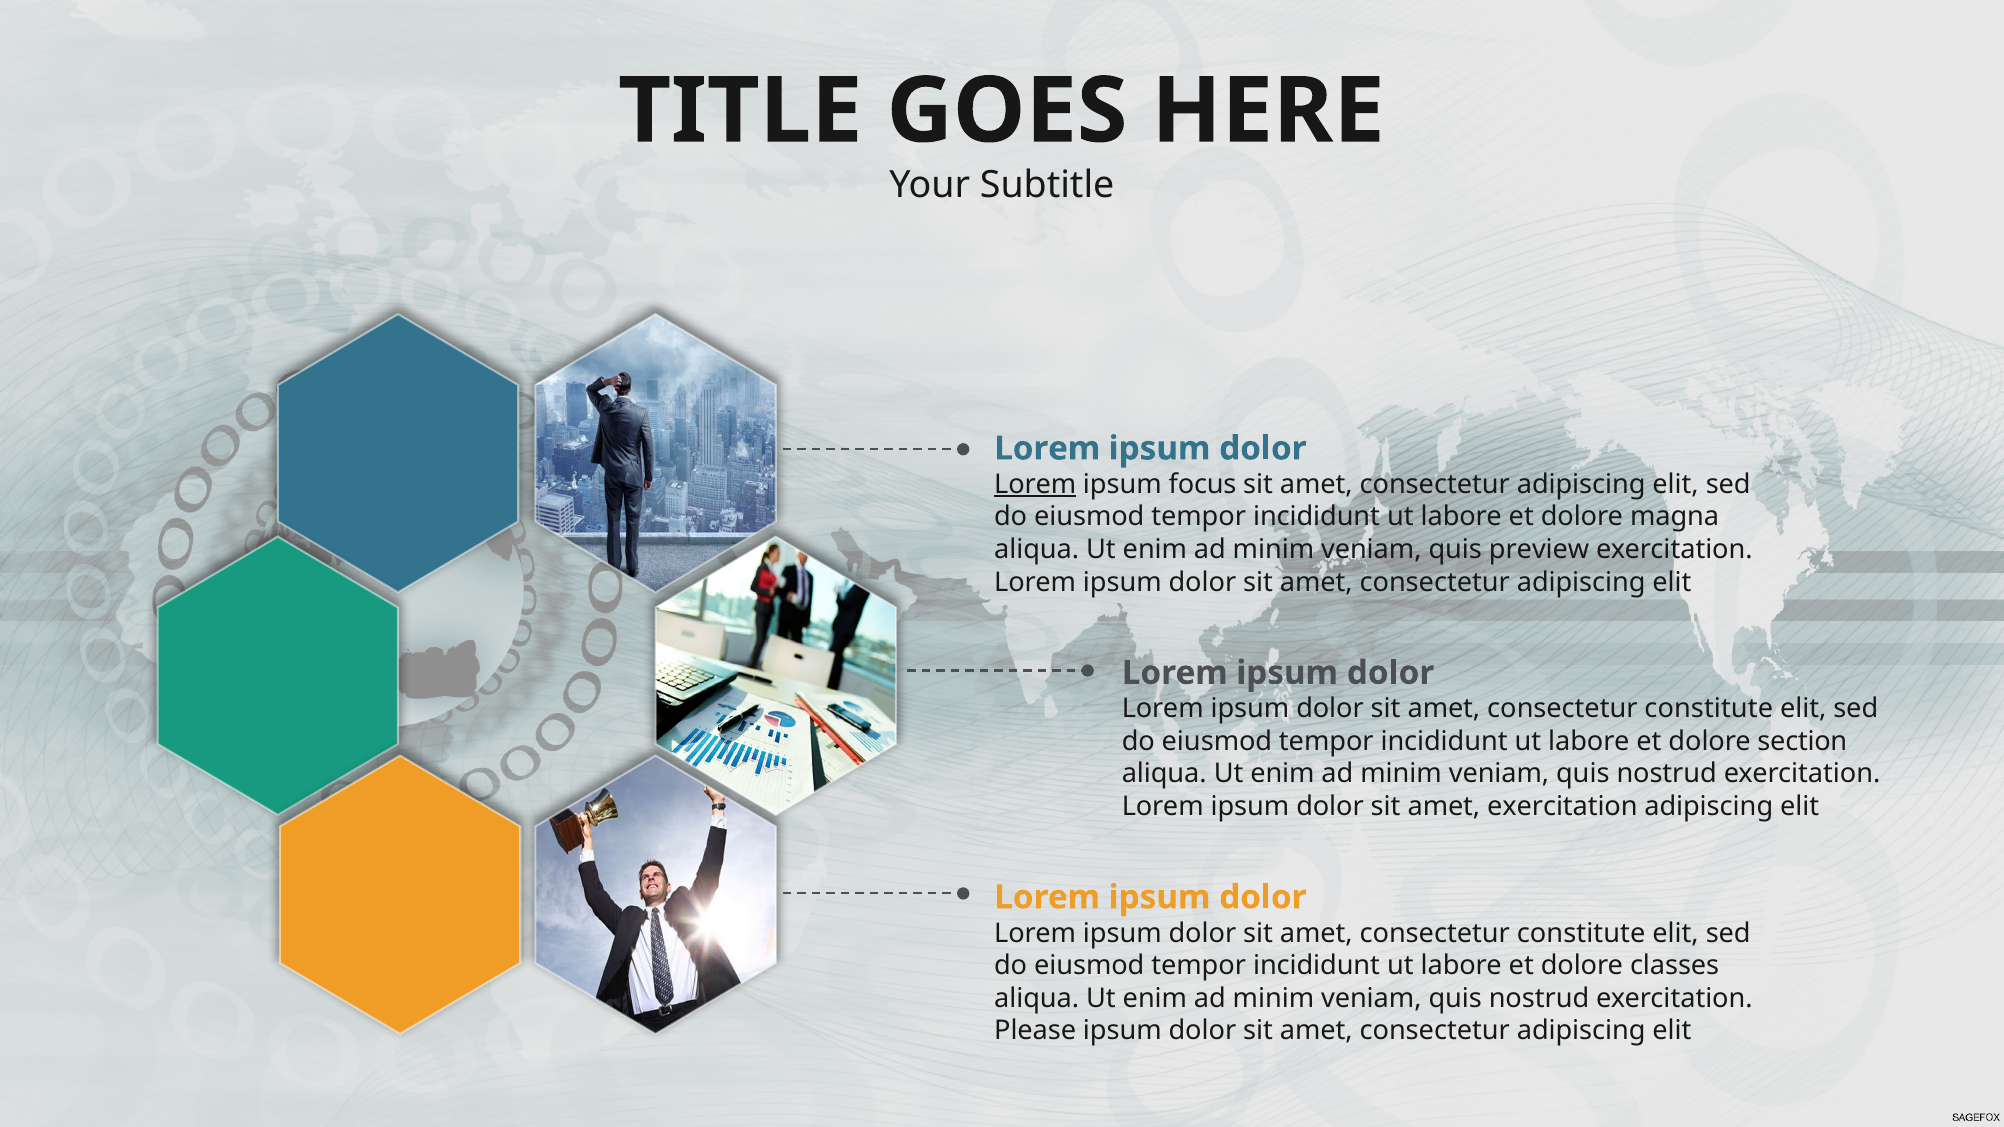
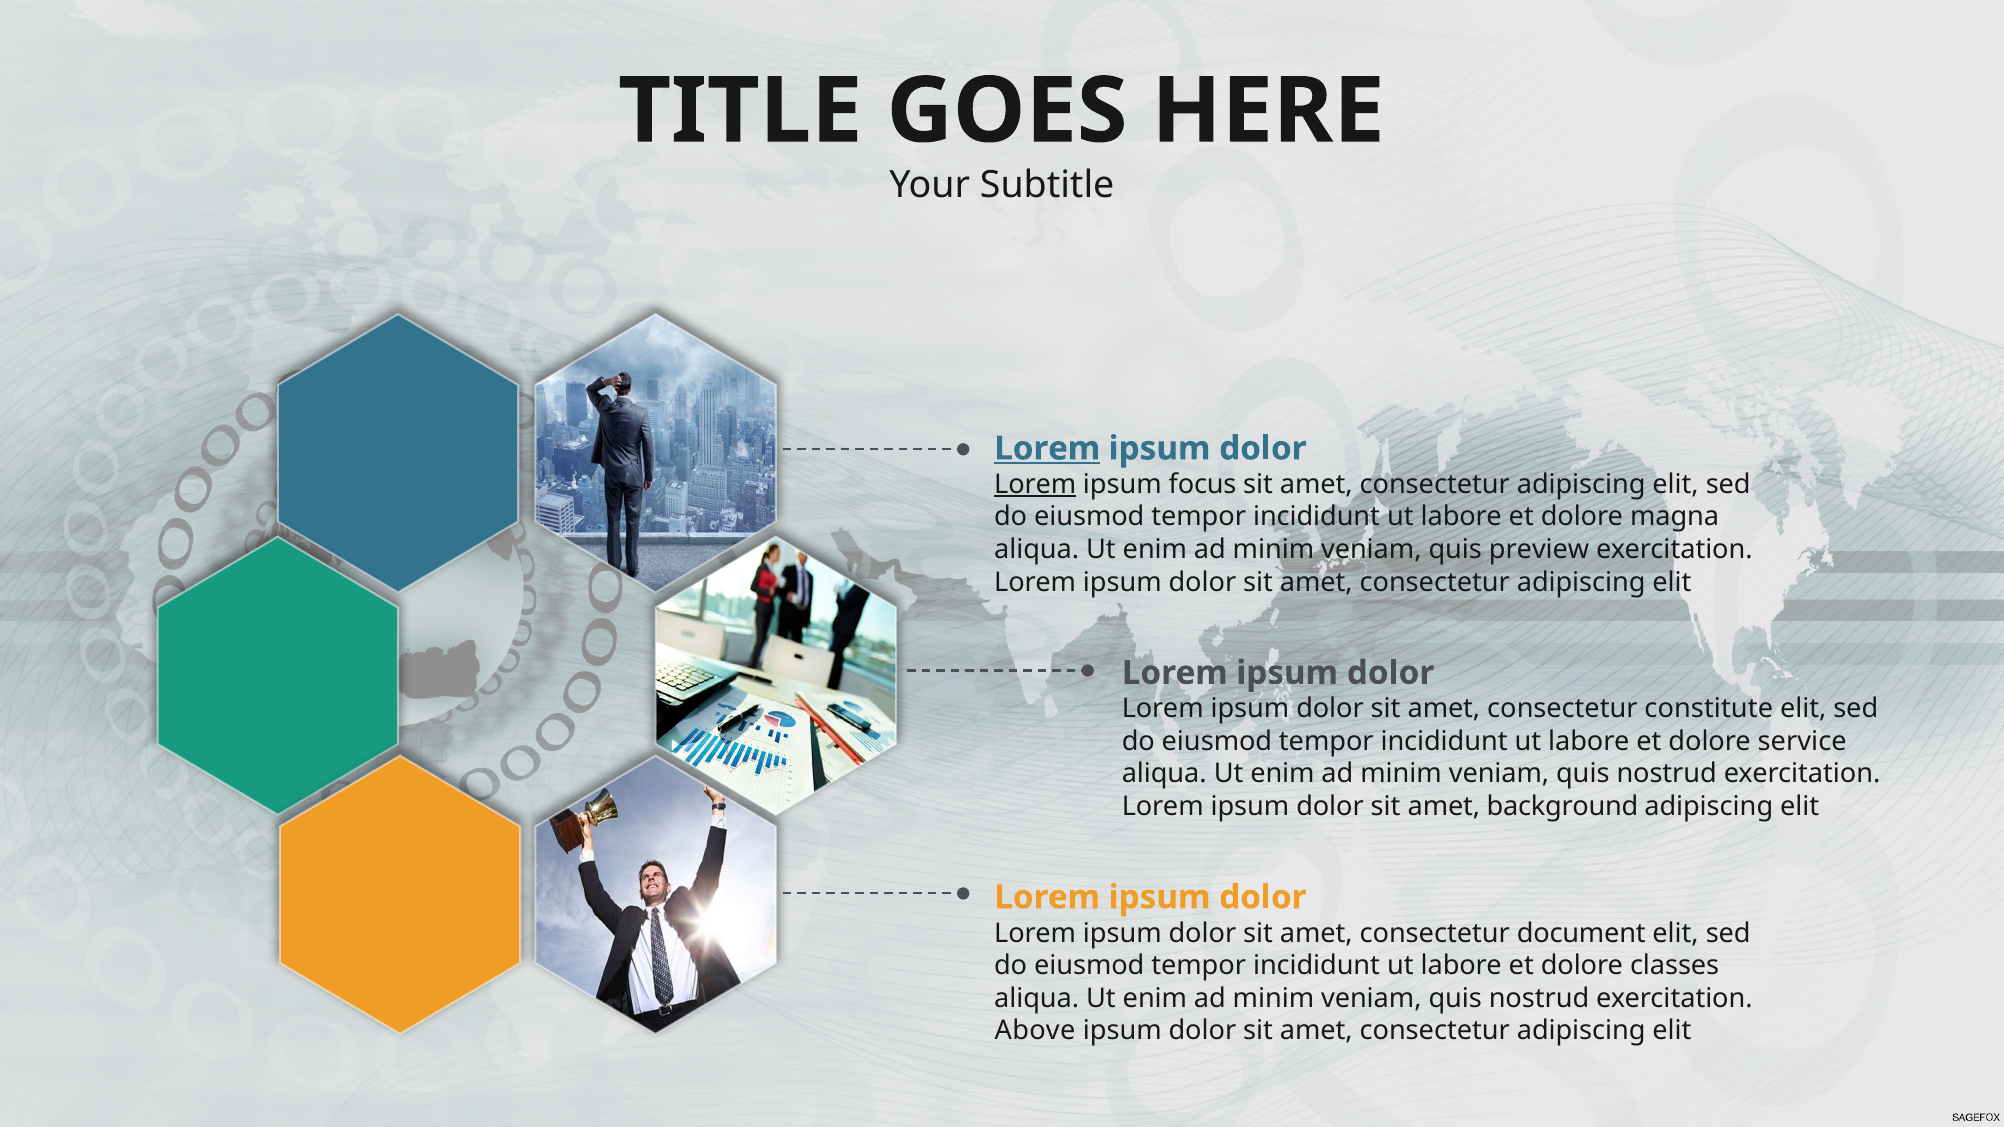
Lorem underline: none -> present (1047, 449)
section: section -> service (1802, 742)
amet exercitation: exercitation -> background (1563, 807)
constitute: constitute -> document (1581, 933)
Please: Please -> Above (1035, 1031)
